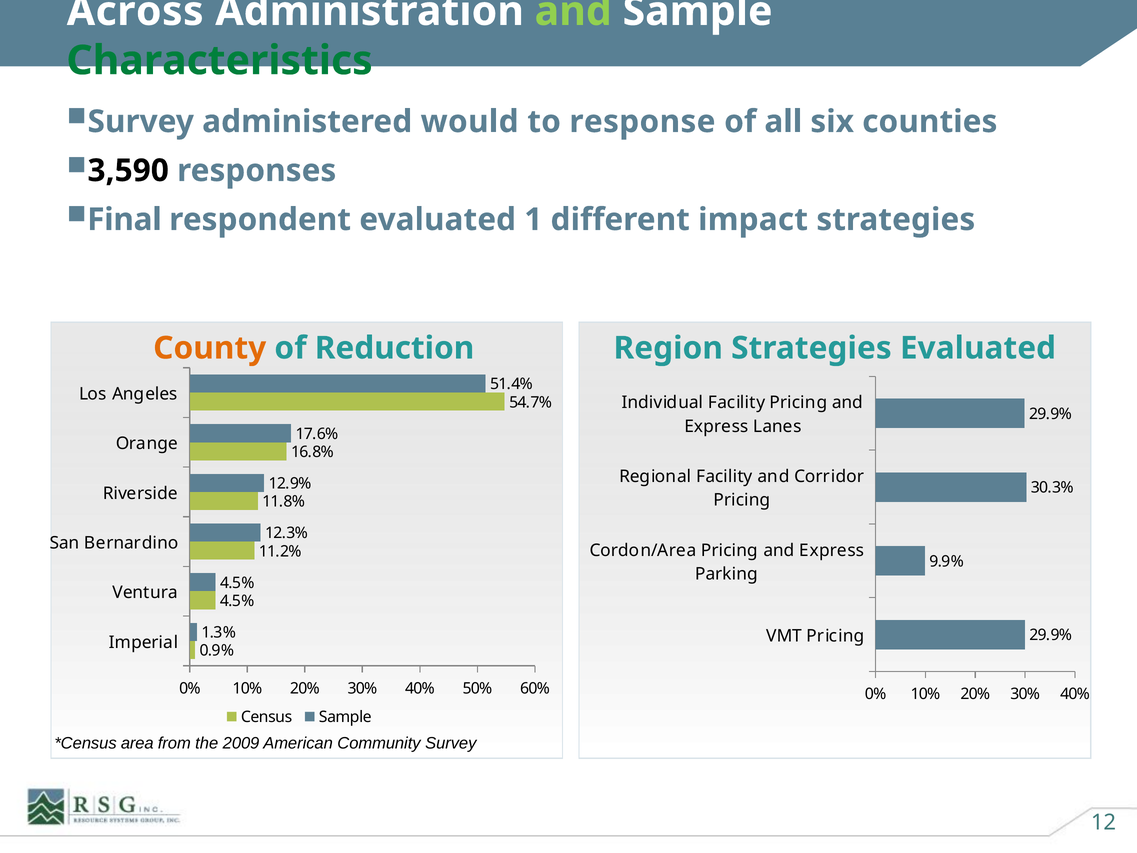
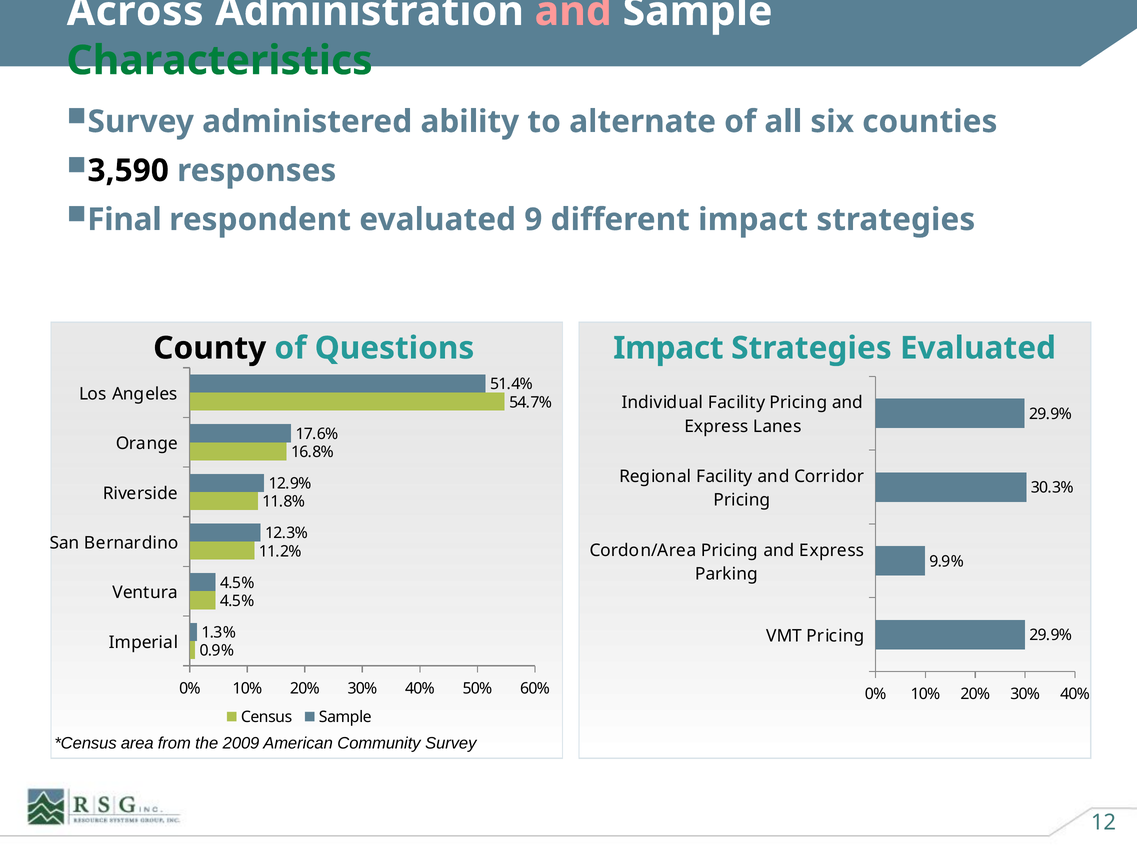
and colour: light green -> pink (573, 11)
would: would -> ability (470, 122)
response: response -> alternate (643, 122)
1: 1 -> 9 (533, 220)
County colour: orange -> black (210, 348)
Reduction: Reduction -> Questions (394, 348)
Region: Region -> Impact (668, 348)
